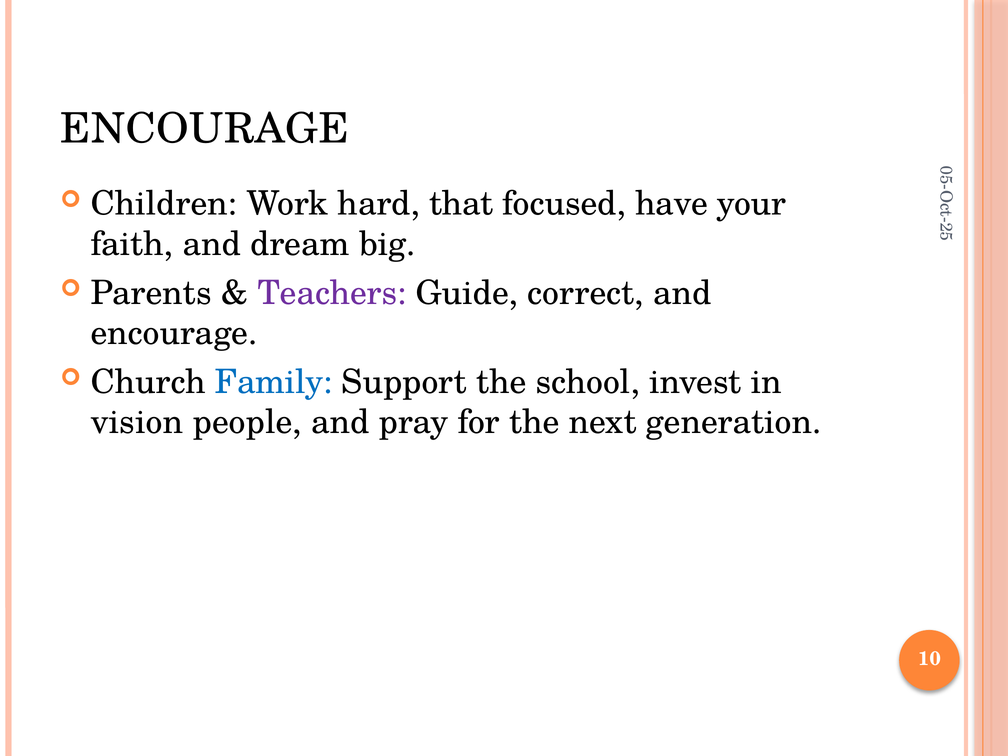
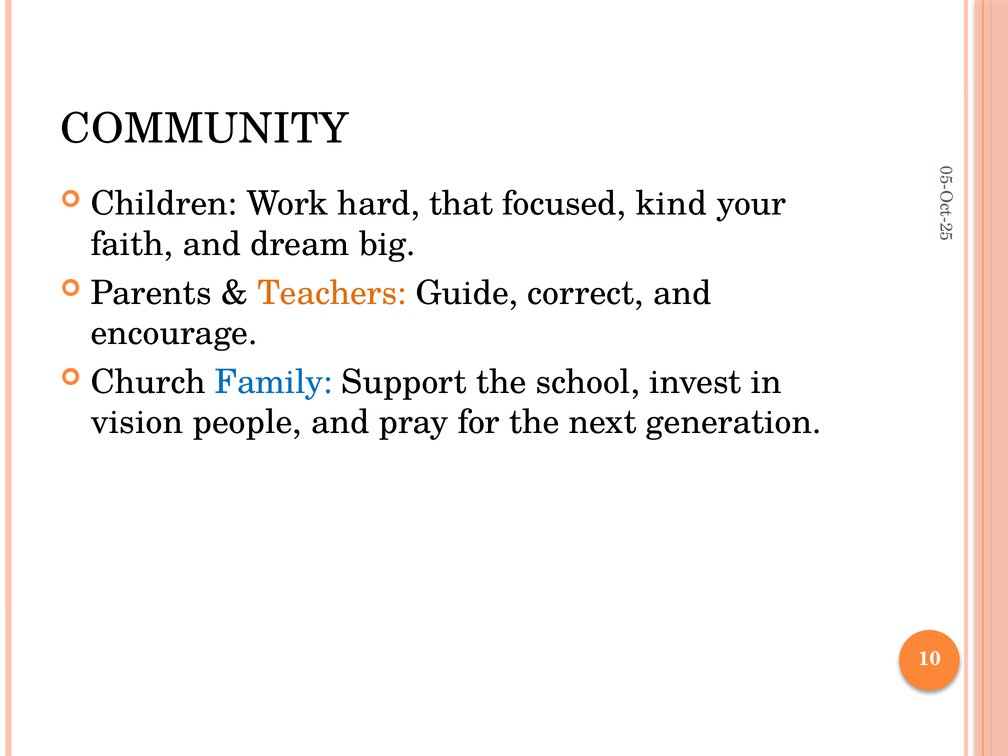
ENCOURAGE: ENCOURAGE -> COMMUNITY (205, 129)
have: have -> kind (671, 204)
Teachers colour: purple -> orange (332, 293)
